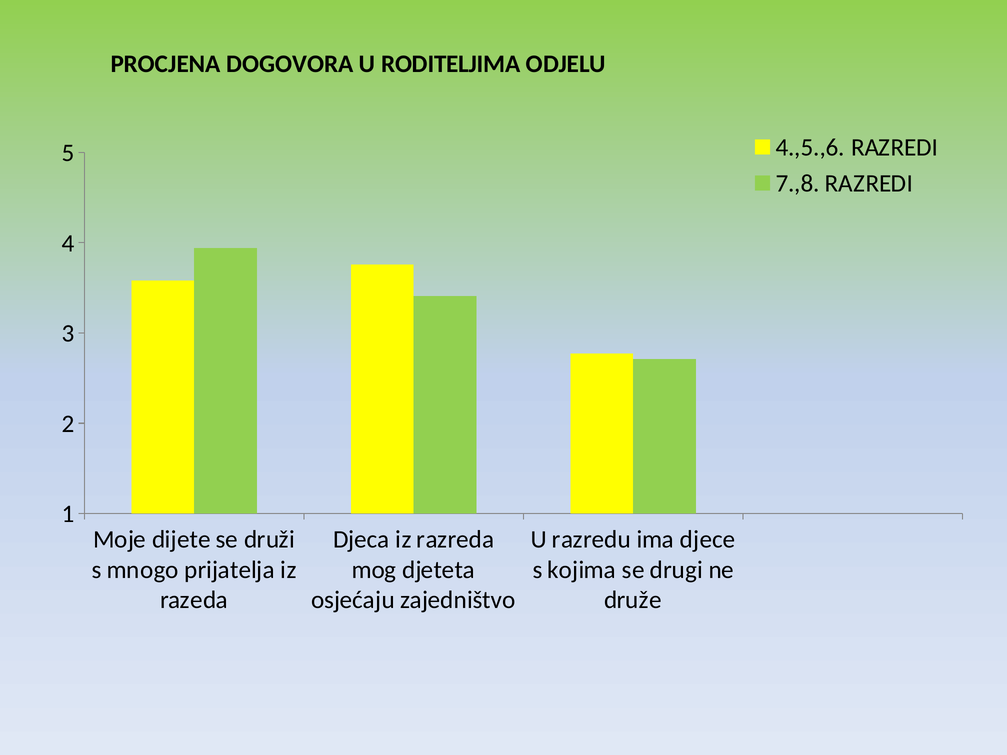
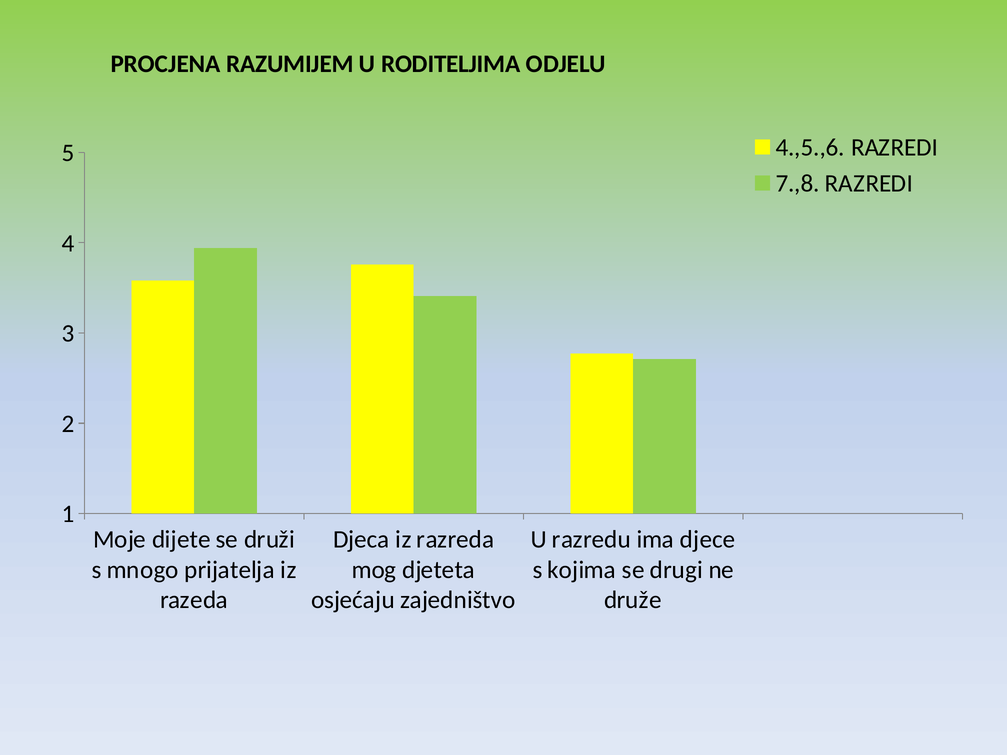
DOGOVORA: DOGOVORA -> RAZUMIJEM (290, 64)
